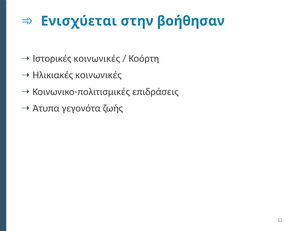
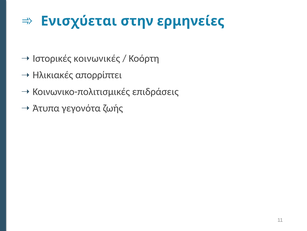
βοήθησαν: βοήθησαν -> ερμηνείες (191, 21)
Ηλικιακές κοινωνικές: κοινωνικές -> απορρίπτει (99, 75)
